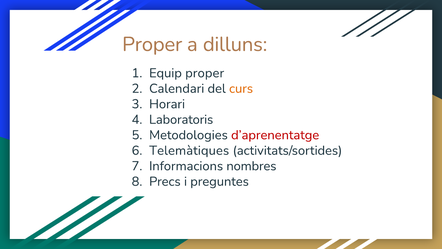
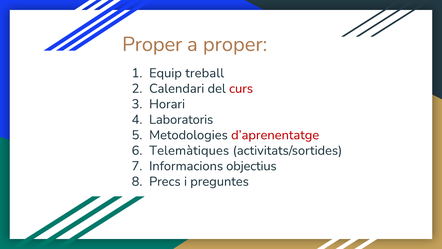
a dilluns: dilluns -> proper (235, 44)
Equip proper: proper -> treball (205, 73)
curs colour: orange -> red (241, 88)
nombres: nombres -> objectius (251, 166)
